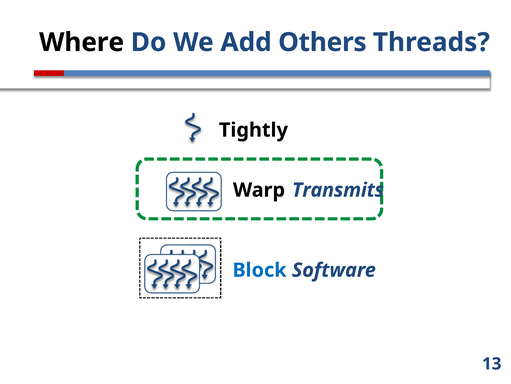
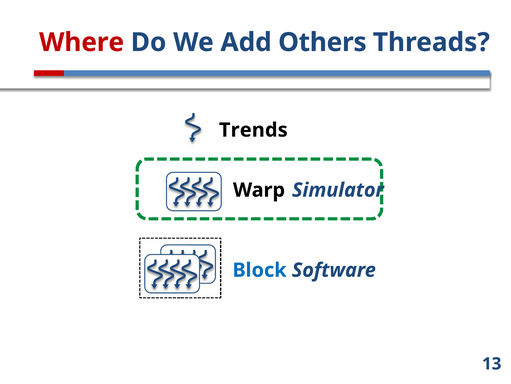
Where colour: black -> red (82, 42)
Tightly: Tightly -> Trends (253, 130)
Transmits: Transmits -> Simulator (338, 190)
